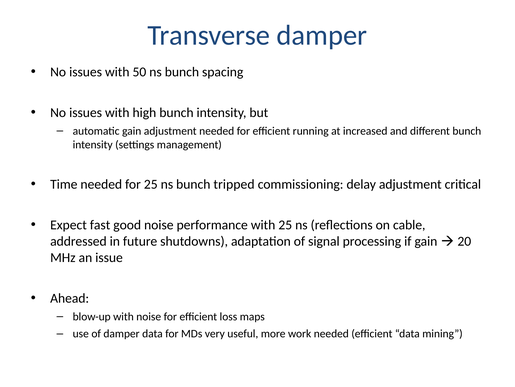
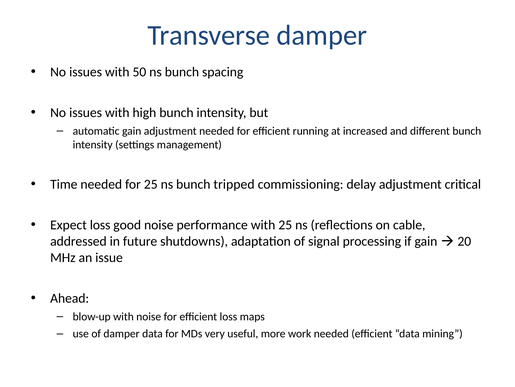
Expect fast: fast -> loss (100, 225)
